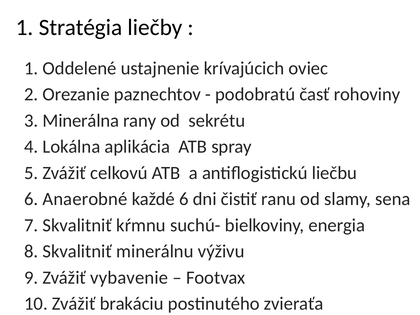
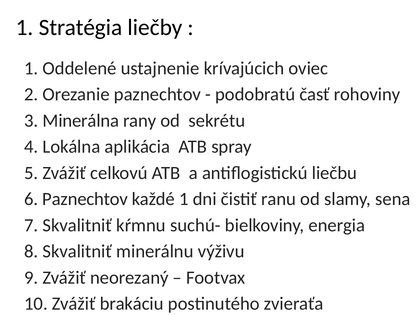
6 Anaerobné: Anaerobné -> Paznechtov (85, 199)
každé 6: 6 -> 1 (184, 199)
vybavenie: vybavenie -> neorezaný (129, 278)
